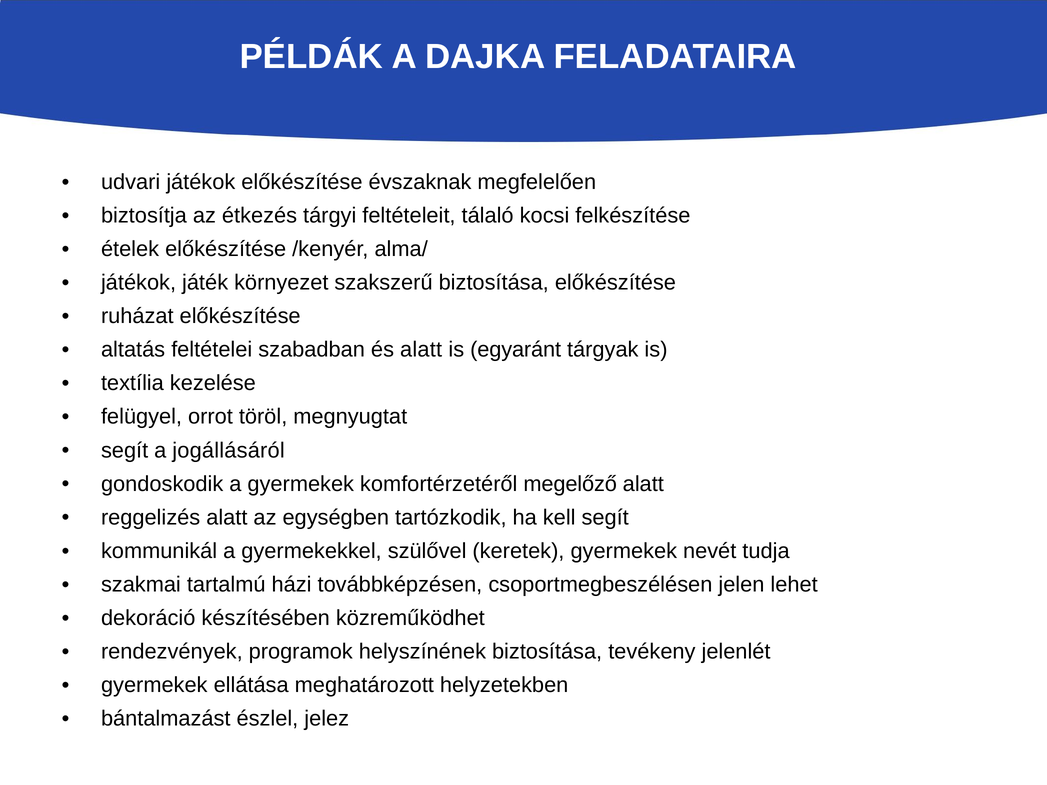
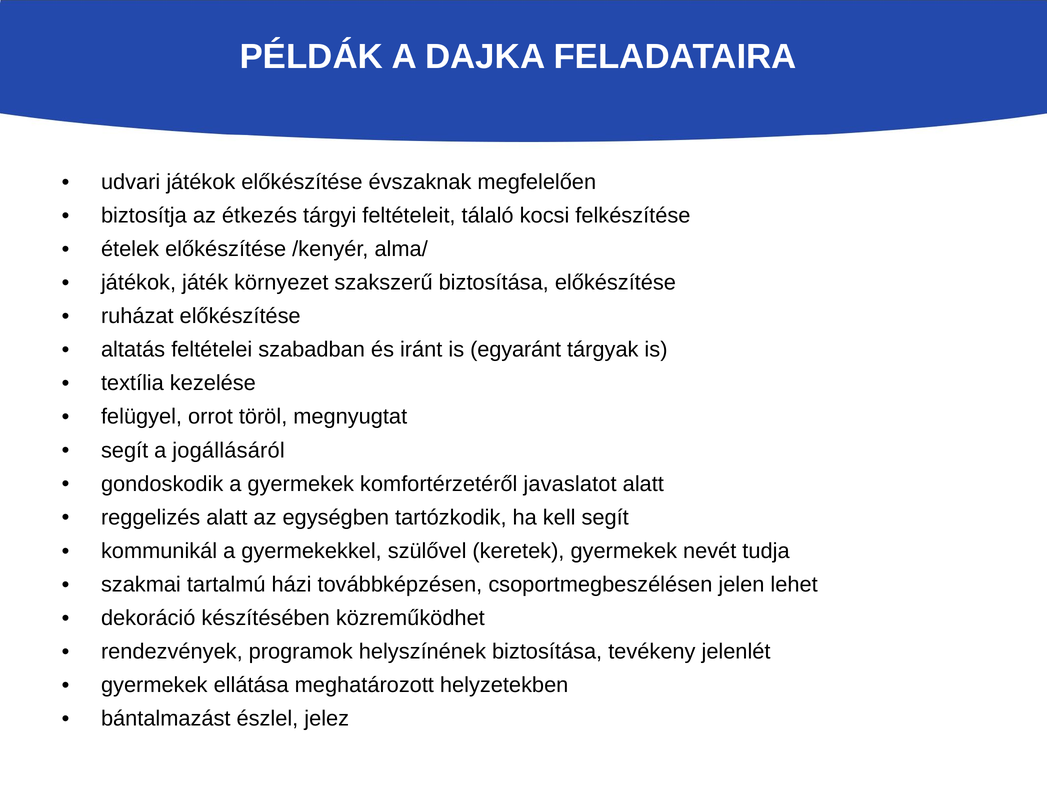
és alatt: alatt -> iránt (421, 350)
megelőző: megelőző -> javaslatot (570, 484)
